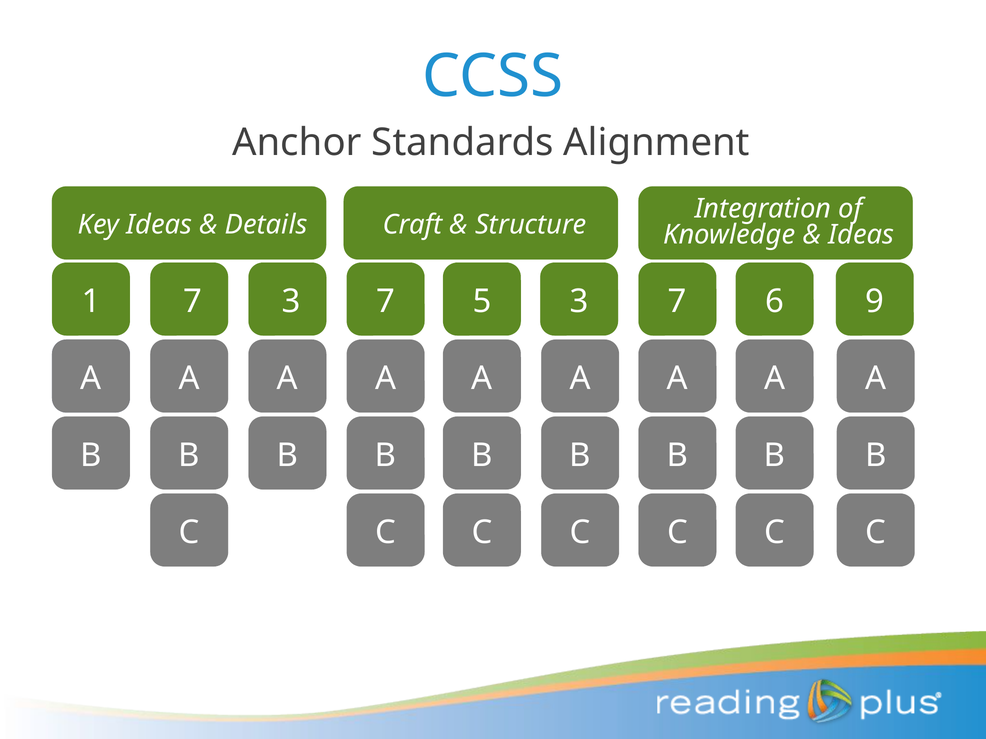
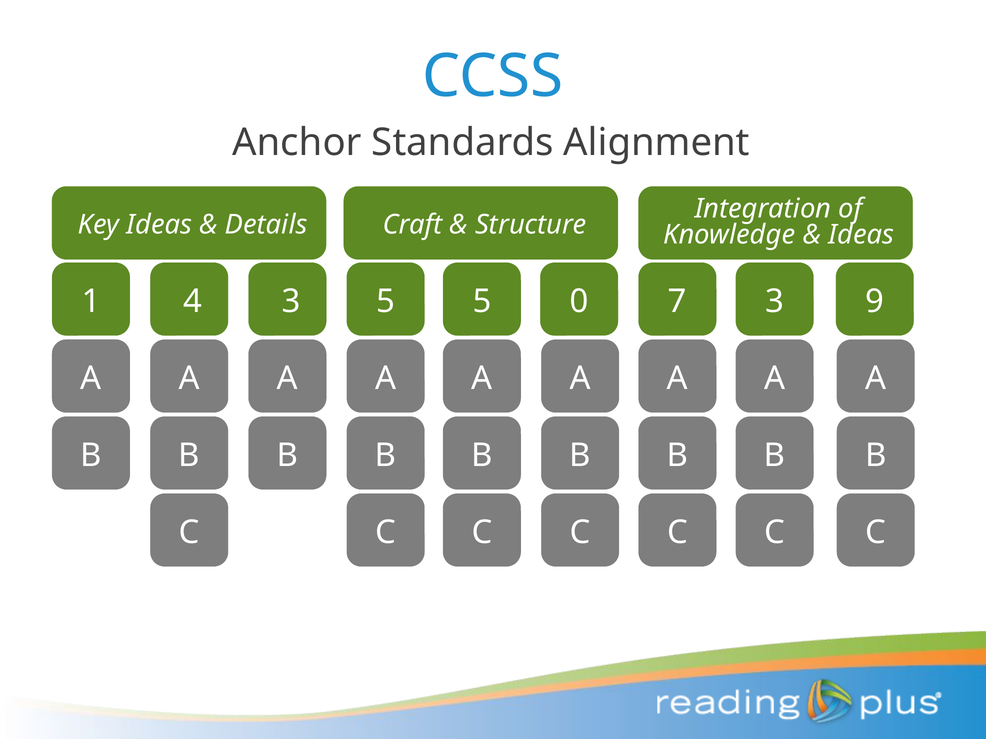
1 7: 7 -> 4 (193, 302)
7: 7 -> 5 (386, 302)
5 3: 3 -> 0 (579, 302)
7 6: 6 -> 3 (775, 302)
